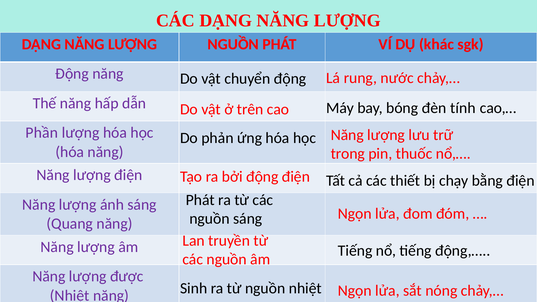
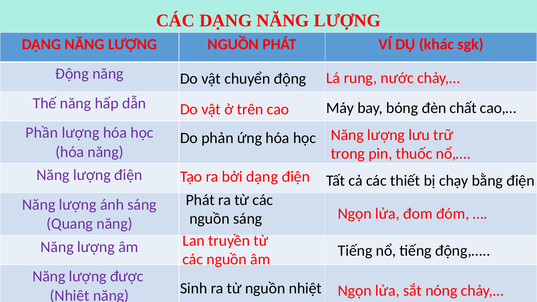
tính: tính -> chất (463, 108)
bởi động: động -> dạng (262, 177)
